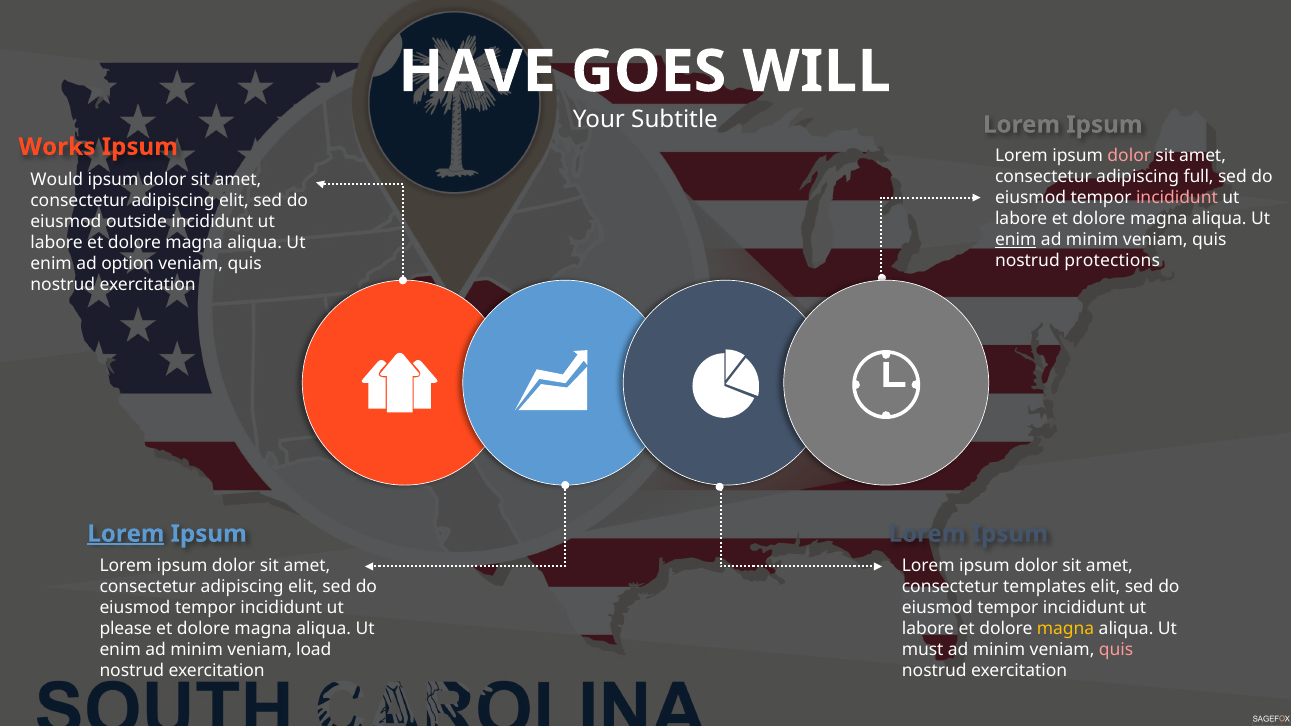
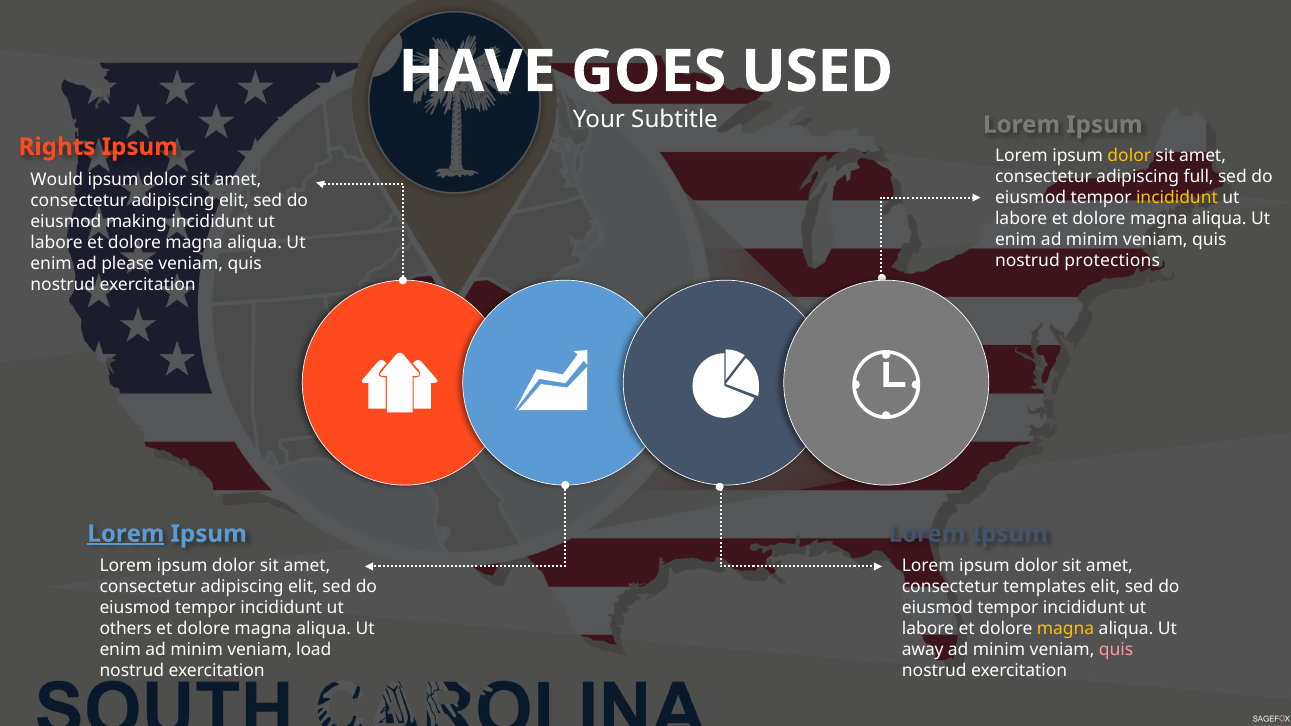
WILL: WILL -> USED (817, 72)
Works: Works -> Rights (57, 147)
dolor colour: pink -> yellow (1129, 156)
incididunt colour: pink -> yellow (1177, 198)
outside: outside -> making (137, 221)
enim underline: present -> none (1016, 240)
option: option -> please (128, 263)
please: please -> others (126, 629)
must: must -> away (923, 650)
